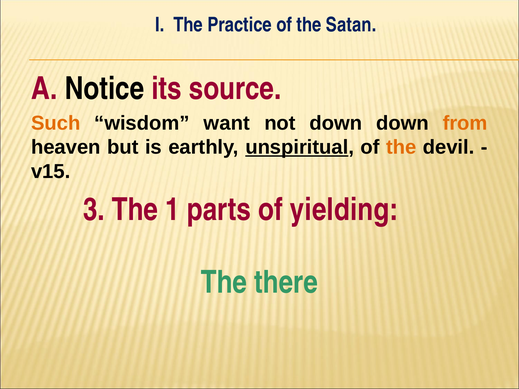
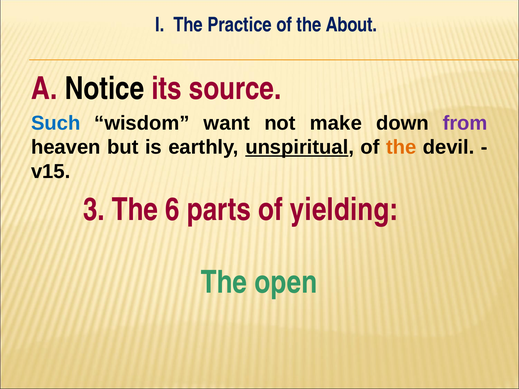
Satan: Satan -> About (351, 25)
Such colour: orange -> blue (56, 123)
not down: down -> make (336, 123)
from colour: orange -> purple (465, 123)
1: 1 -> 6 (173, 210)
there: there -> open (286, 282)
